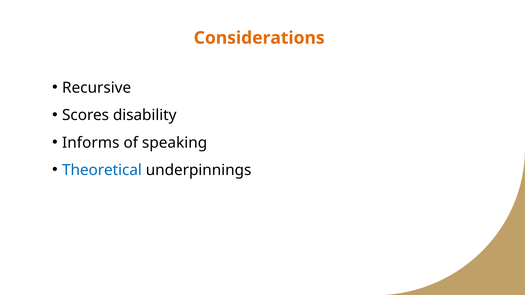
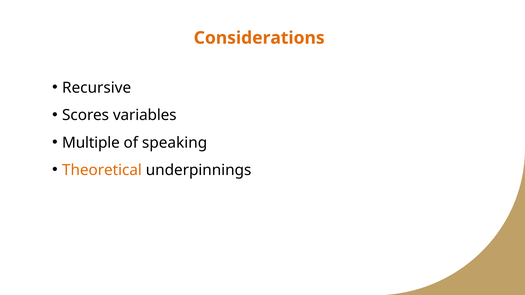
disability: disability -> variables (145, 115)
Informs: Informs -> Multiple (91, 143)
Theoretical colour: blue -> orange (102, 170)
